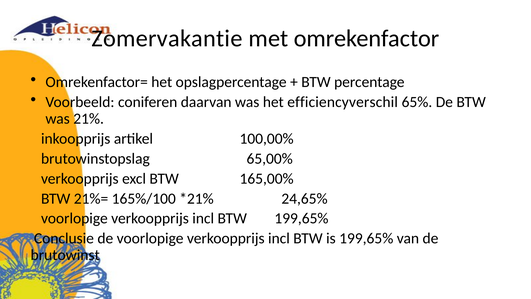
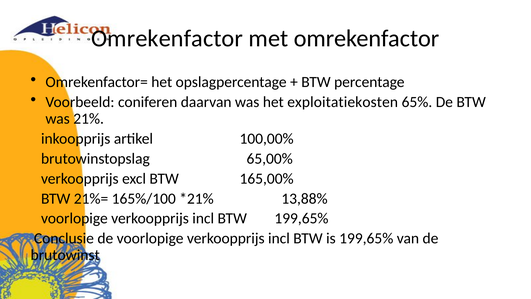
Zomervakantie: Zomervakantie -> Omrekenfactor (167, 39)
efficiencyverschil: efficiencyverschil -> exploitatiekosten (343, 102)
24,65%: 24,65% -> 13,88% (305, 198)
